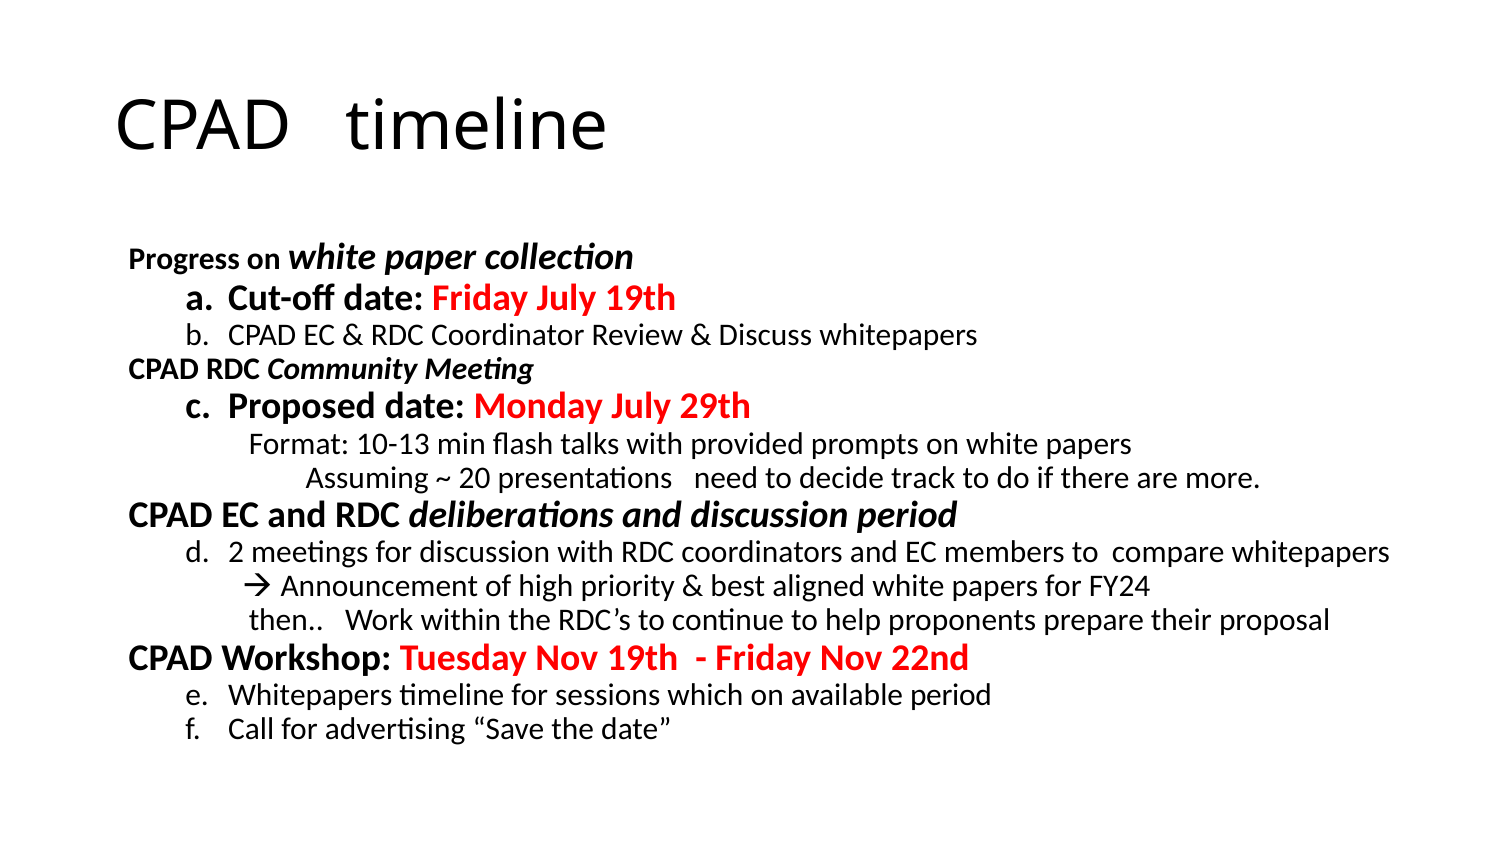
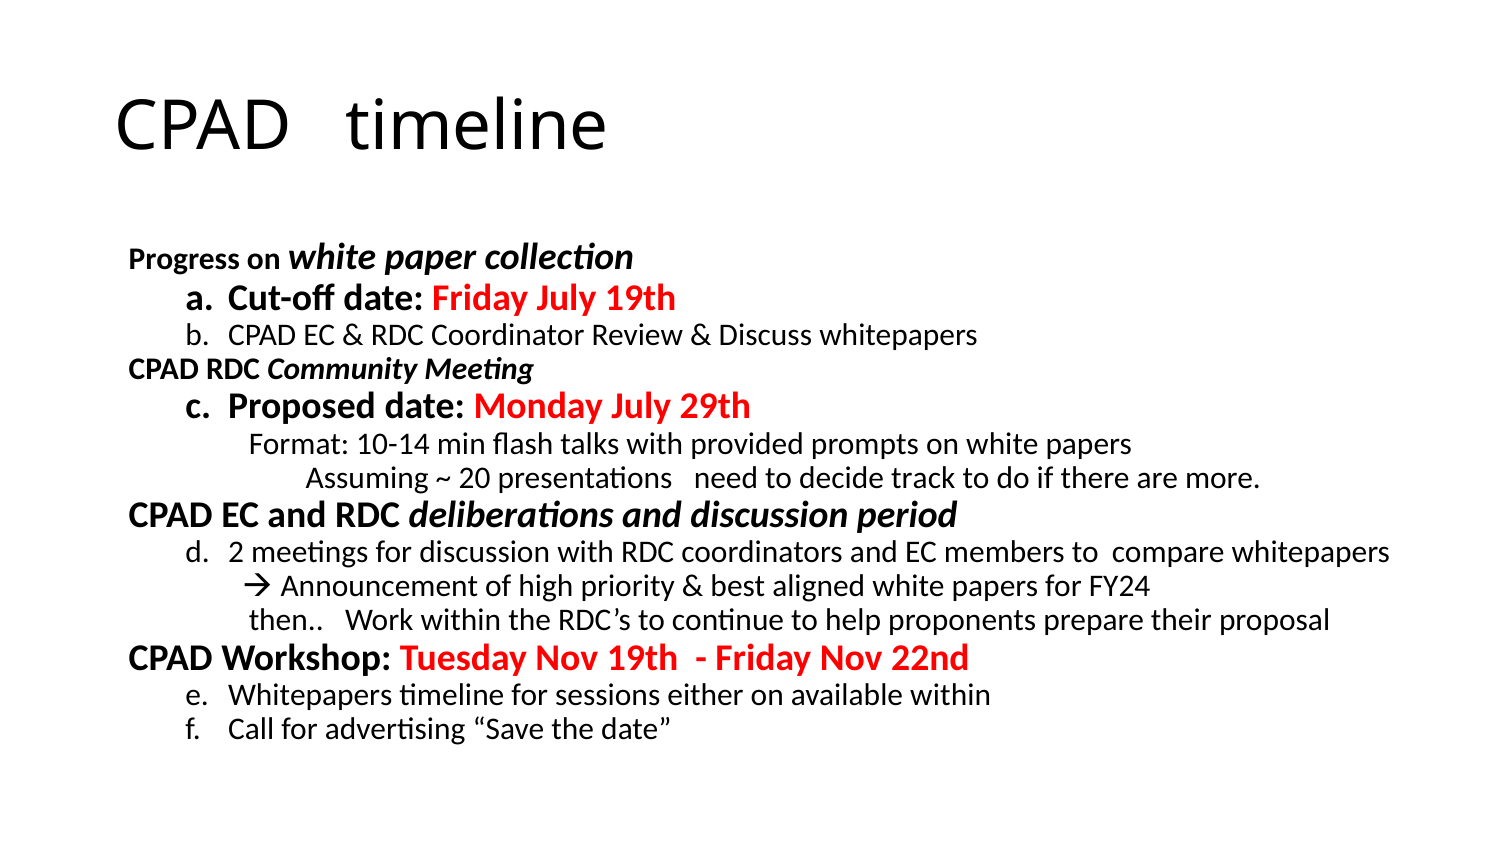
10-13: 10-13 -> 10-14 (393, 444)
which: which -> either (705, 695)
available period: period -> within (951, 695)
